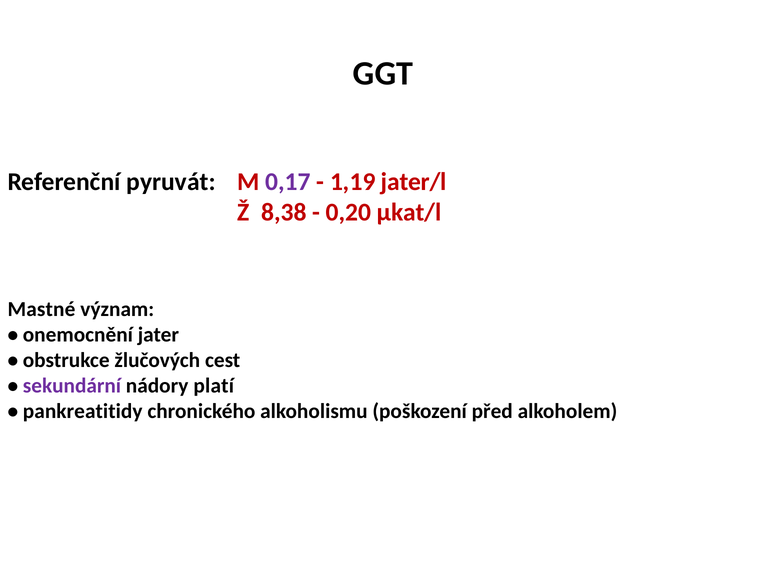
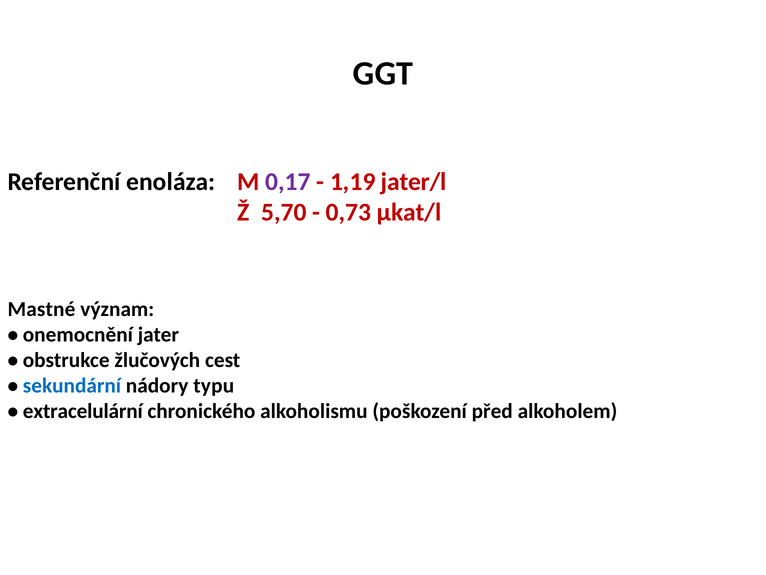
pyruvát: pyruvát -> enoláza (171, 181)
8,38: 8,38 -> 5,70 (284, 212)
0,20: 0,20 -> 0,73 (348, 212)
sekundární colour: purple -> blue (72, 385)
platí: platí -> typu (214, 385)
pankreatitidy: pankreatitidy -> extracelulární (83, 411)
